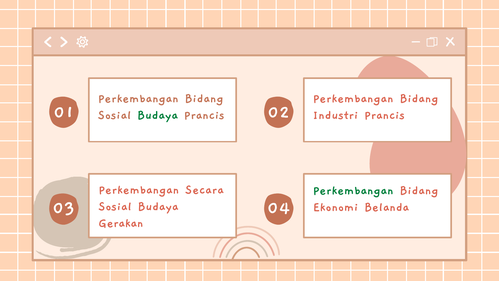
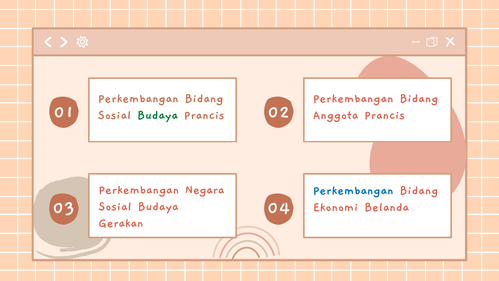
Industri: Industri -> Anggota (336, 114)
Secara: Secara -> Negara (205, 189)
Perkembangan colour: green -> blue (353, 190)
